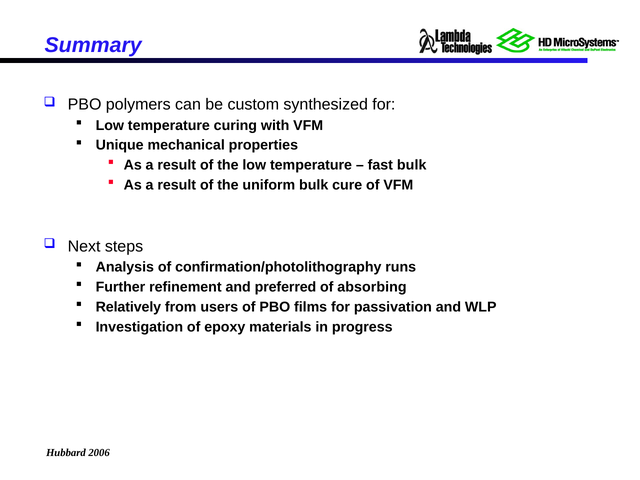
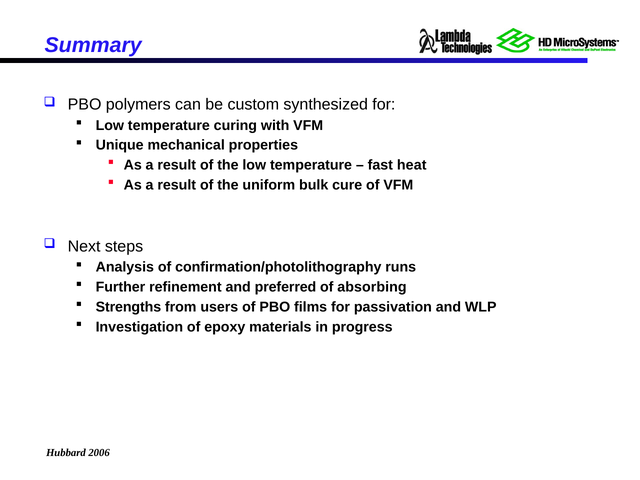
fast bulk: bulk -> heat (412, 165)
Relatively: Relatively -> Strengths (128, 307)
